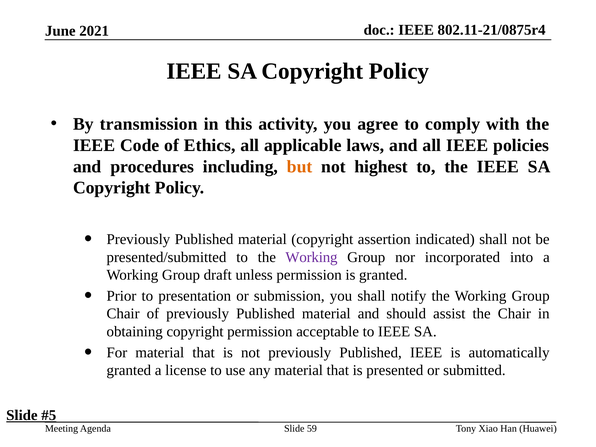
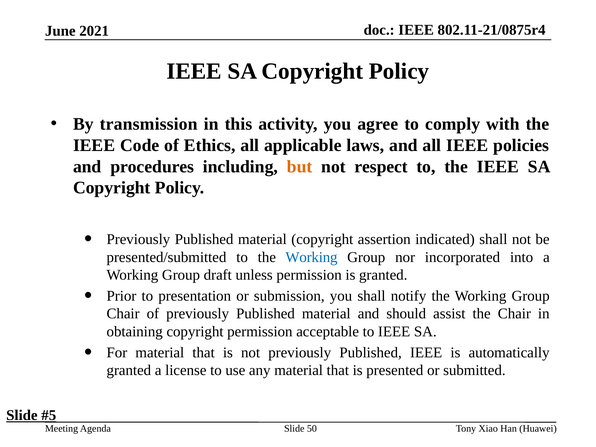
highest: highest -> respect (381, 167)
Working colour: purple -> blue (311, 257)
59: 59 -> 50 (312, 429)
